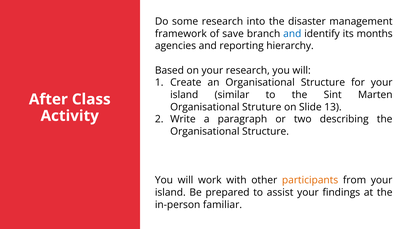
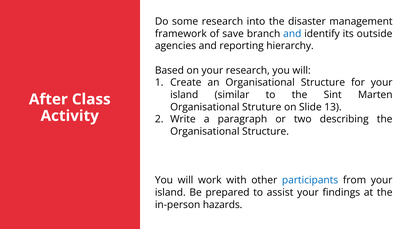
months: months -> outside (375, 34)
participants colour: orange -> blue (310, 180)
familiar: familiar -> hazards (223, 205)
